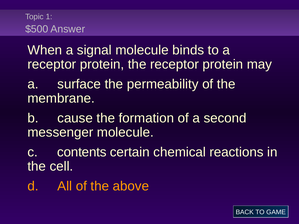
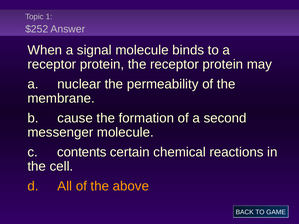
$500: $500 -> $252 (37, 29)
surface: surface -> nuclear (79, 84)
